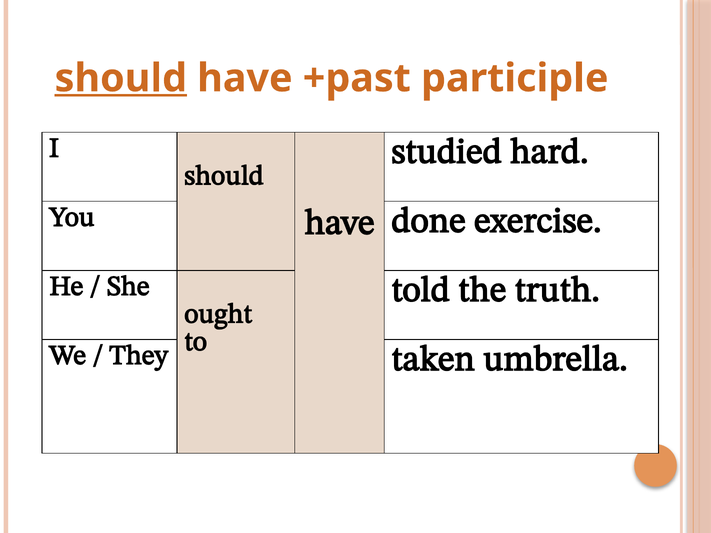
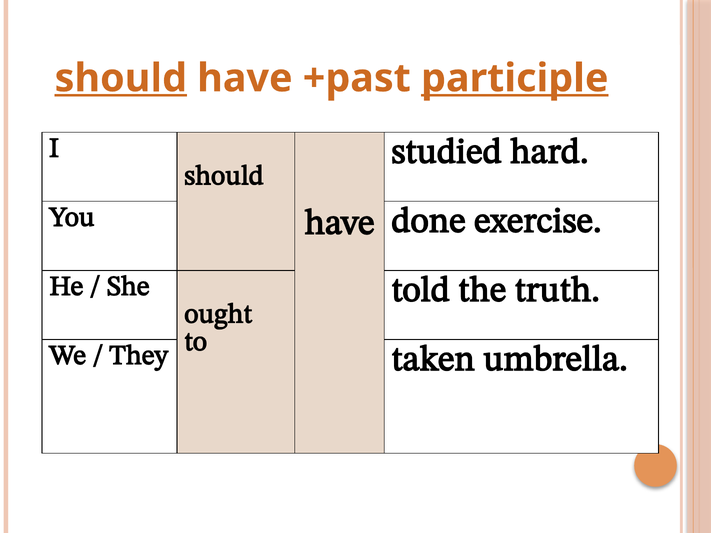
participle underline: none -> present (515, 78)
